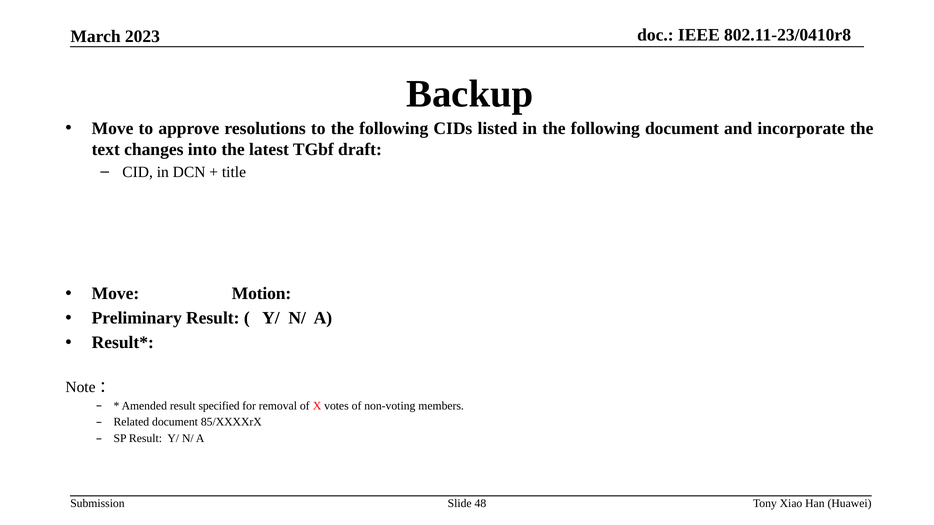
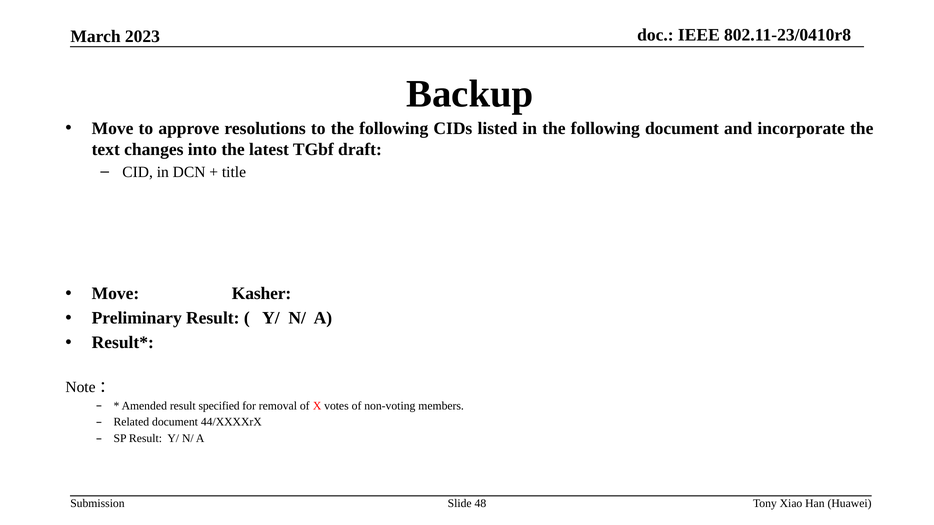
Motion: Motion -> Kasher (262, 294)
85/XXXXrX: 85/XXXXrX -> 44/XXXXrX (231, 422)
